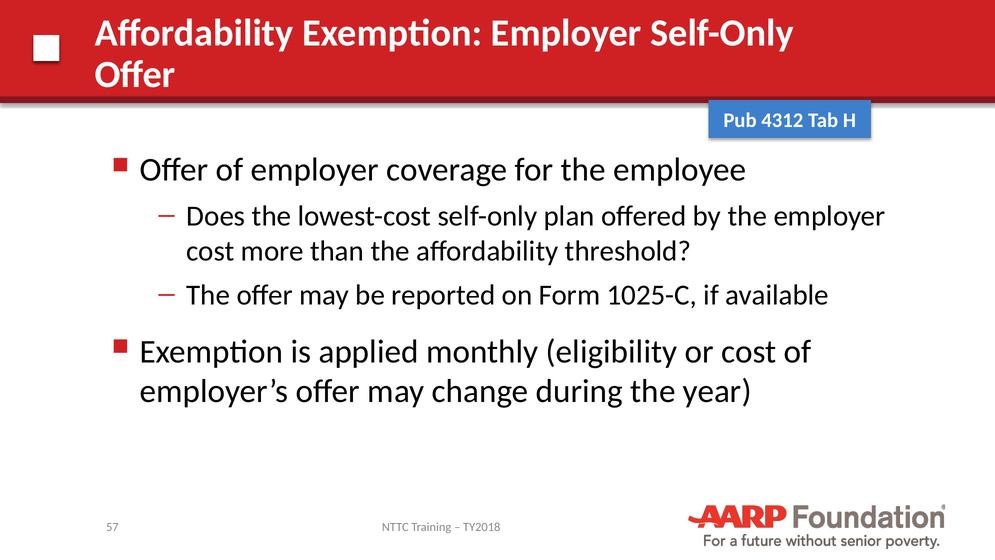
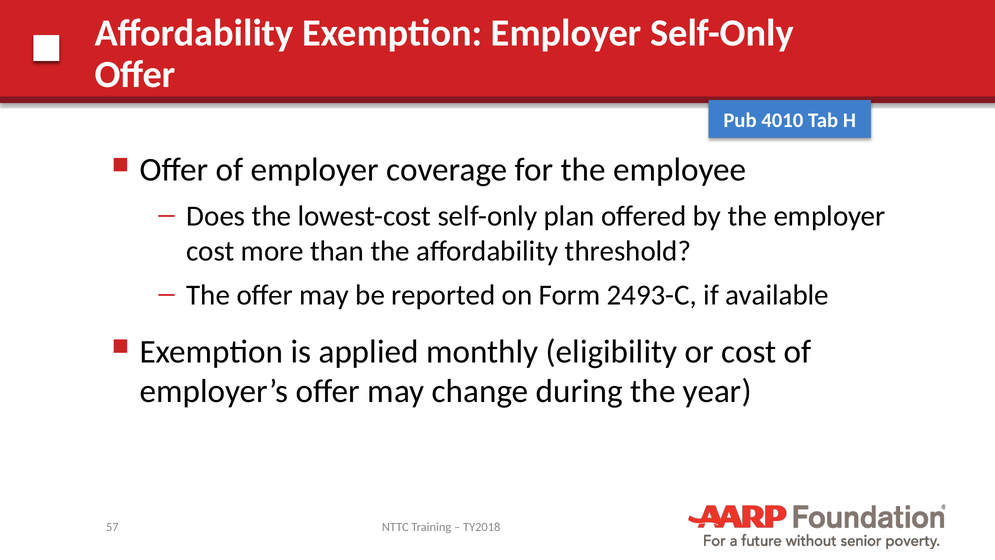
4312: 4312 -> 4010 (782, 120)
1025-C: 1025-C -> 2493-C (652, 295)
